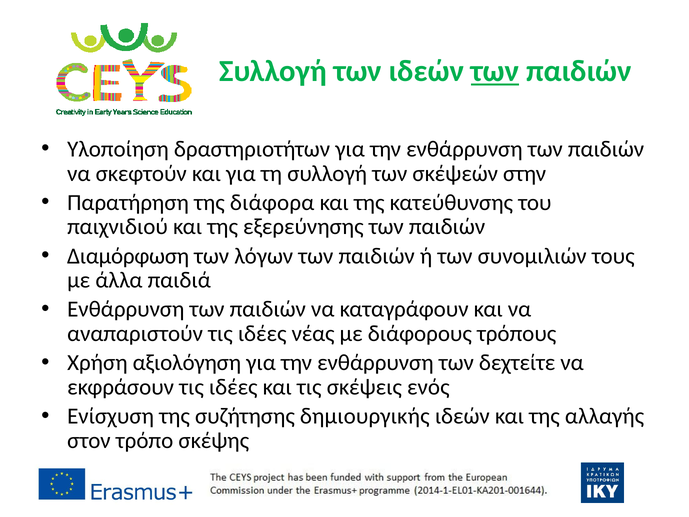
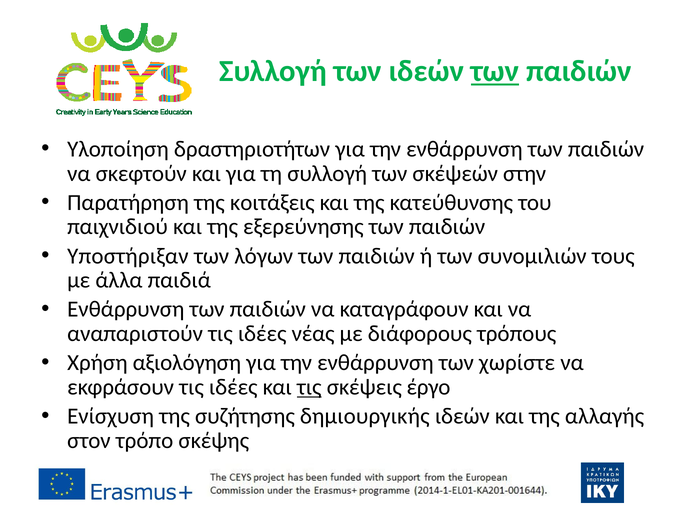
διάφορα: διάφορα -> κοιτάξεις (272, 202)
Διαμόρφωση: Διαμόρφωση -> Υποστήριξαν (128, 256)
δεχτείτε: δεχτείτε -> χωρίστε (517, 363)
τις underline: none -> present (309, 387)
ενός: ενός -> έργο (429, 387)
